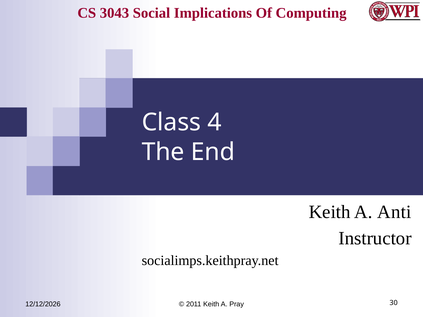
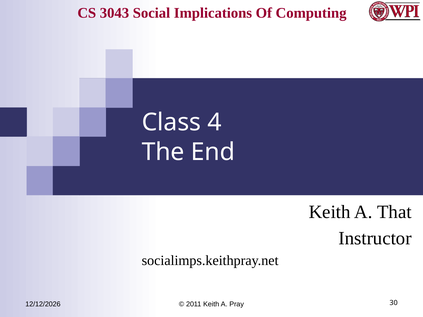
Anti: Anti -> That (394, 212)
